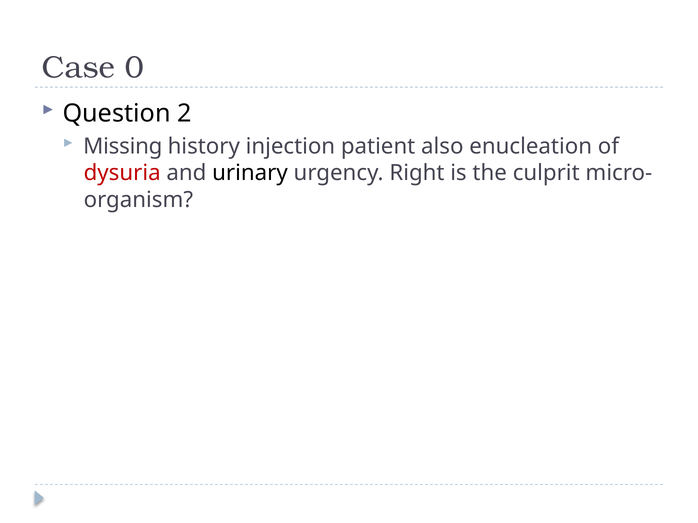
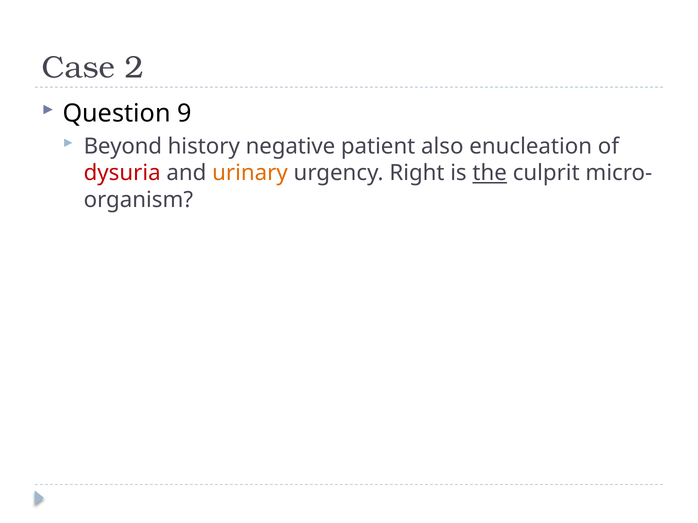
0: 0 -> 2 (135, 67)
2: 2 -> 9 (185, 113)
Missing: Missing -> Beyond (123, 147)
injection: injection -> negative (290, 147)
urinary colour: black -> orange (250, 173)
the underline: none -> present (490, 173)
